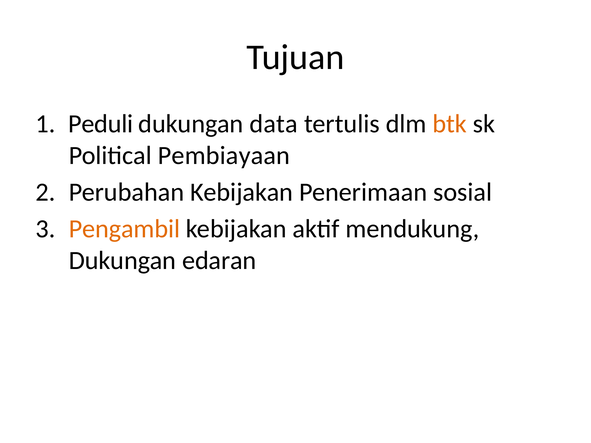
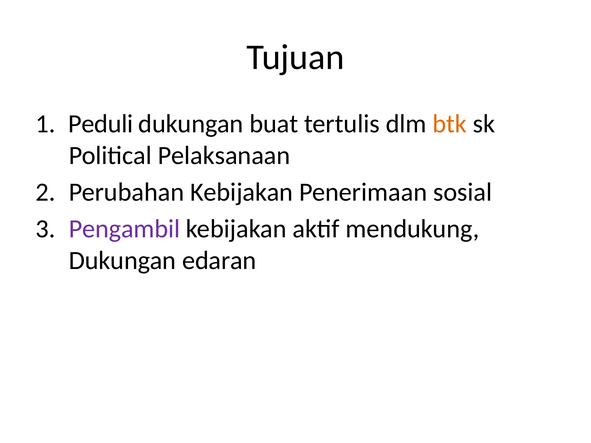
data: data -> buat (274, 124)
Pembiayaan: Pembiayaan -> Pelaksanaan (224, 156)
Pengambil colour: orange -> purple (124, 229)
